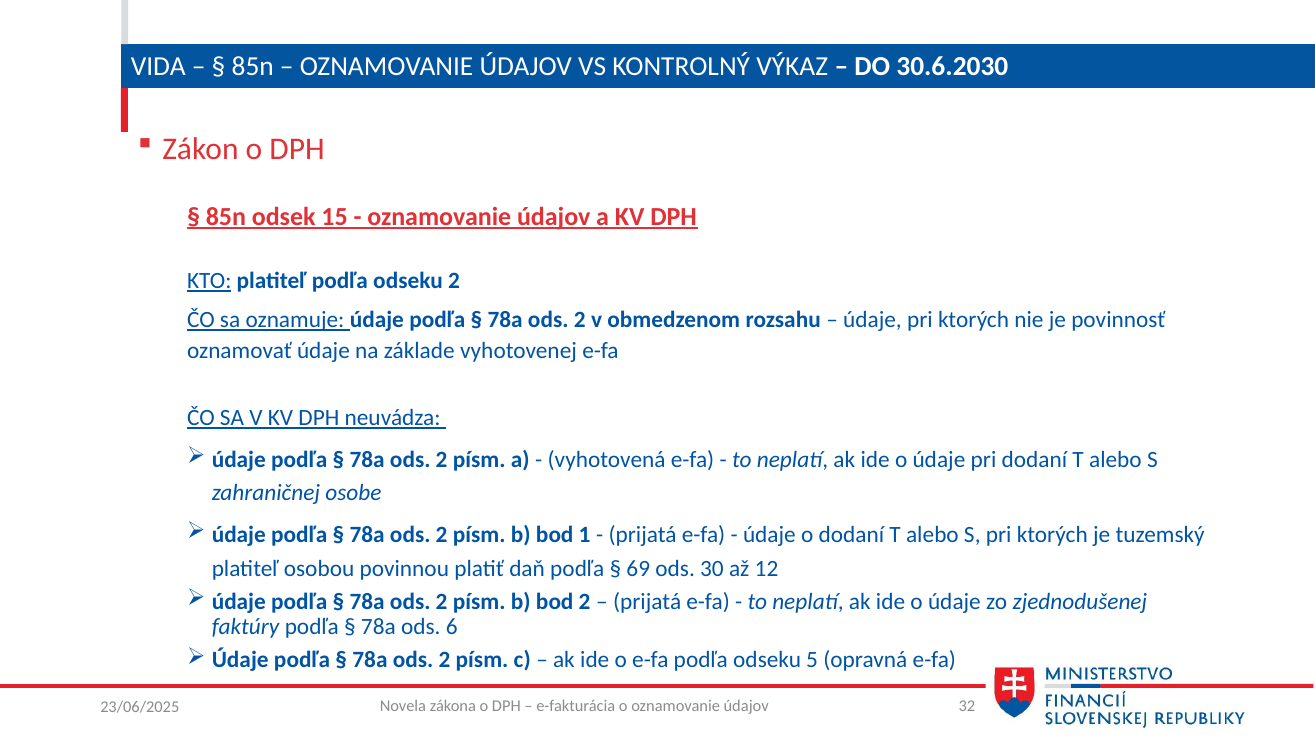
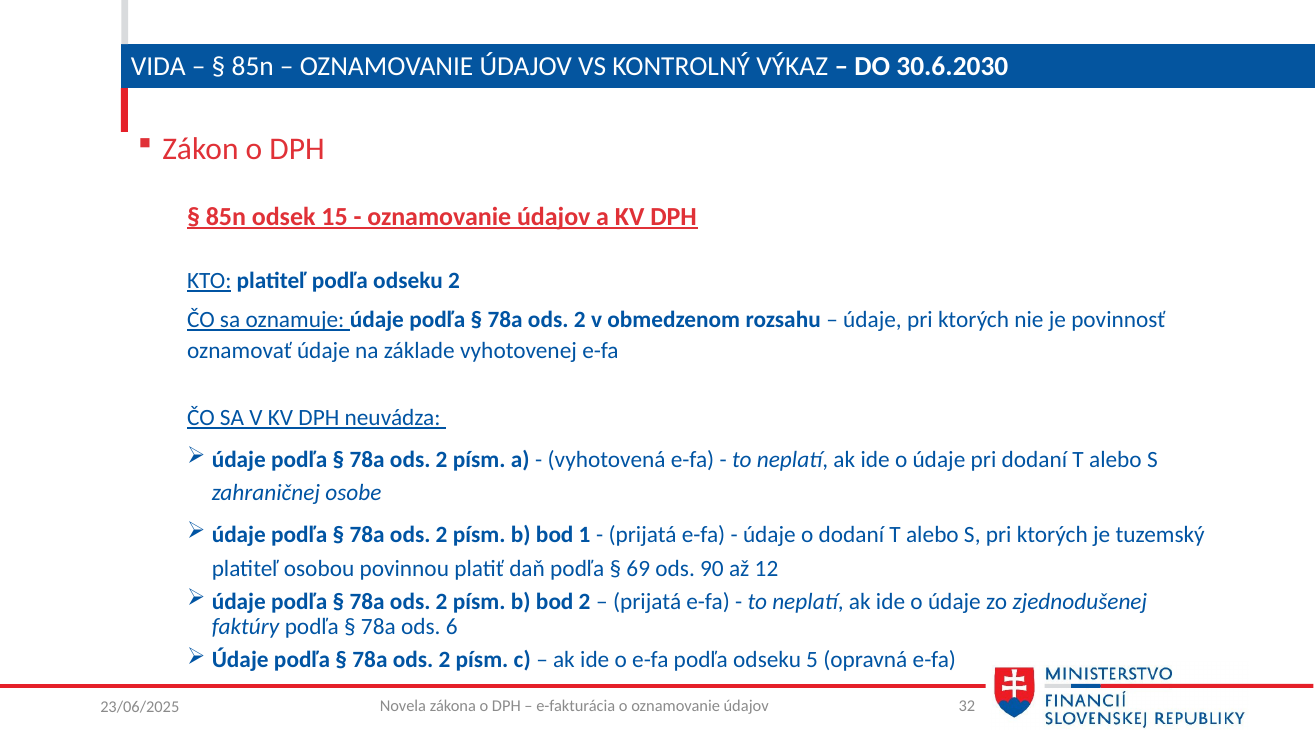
30: 30 -> 90 (712, 568)
